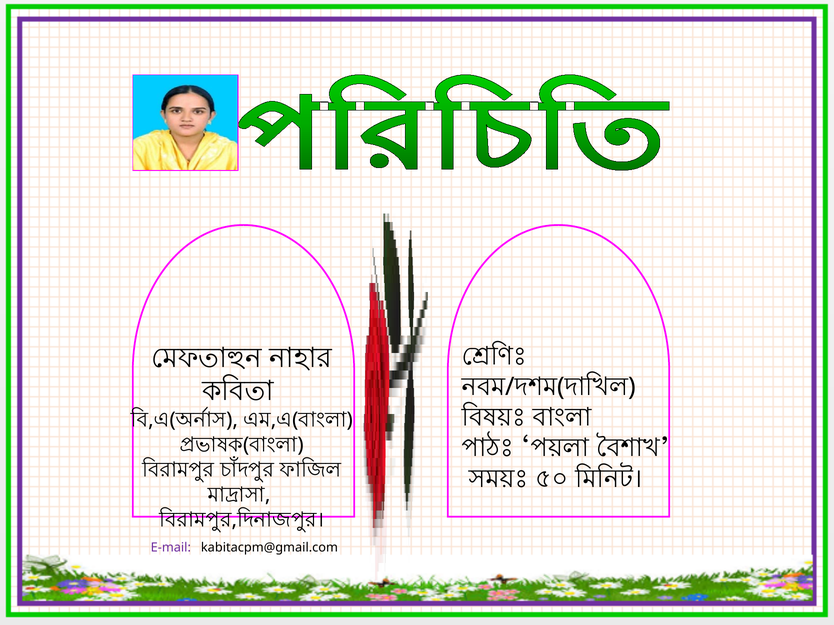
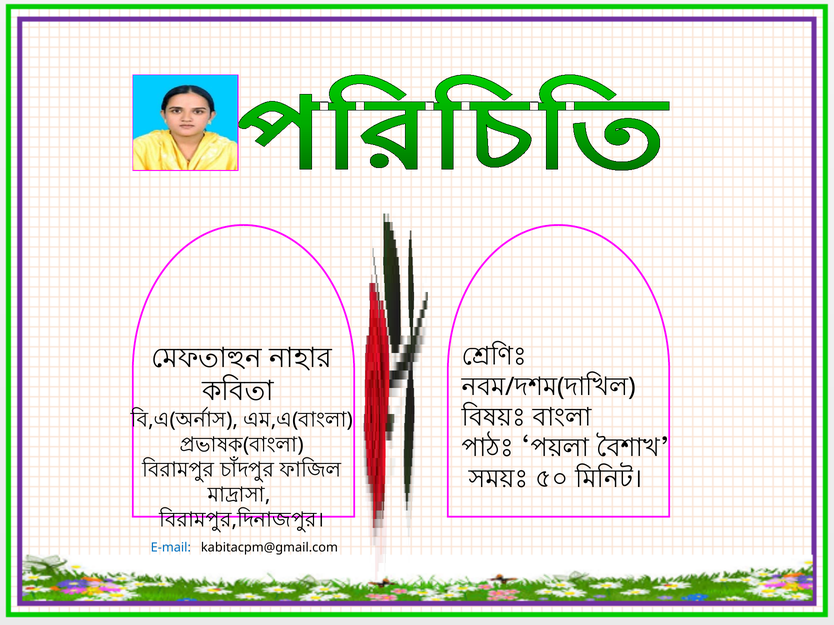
E-mail colour: purple -> blue (171, 548)
